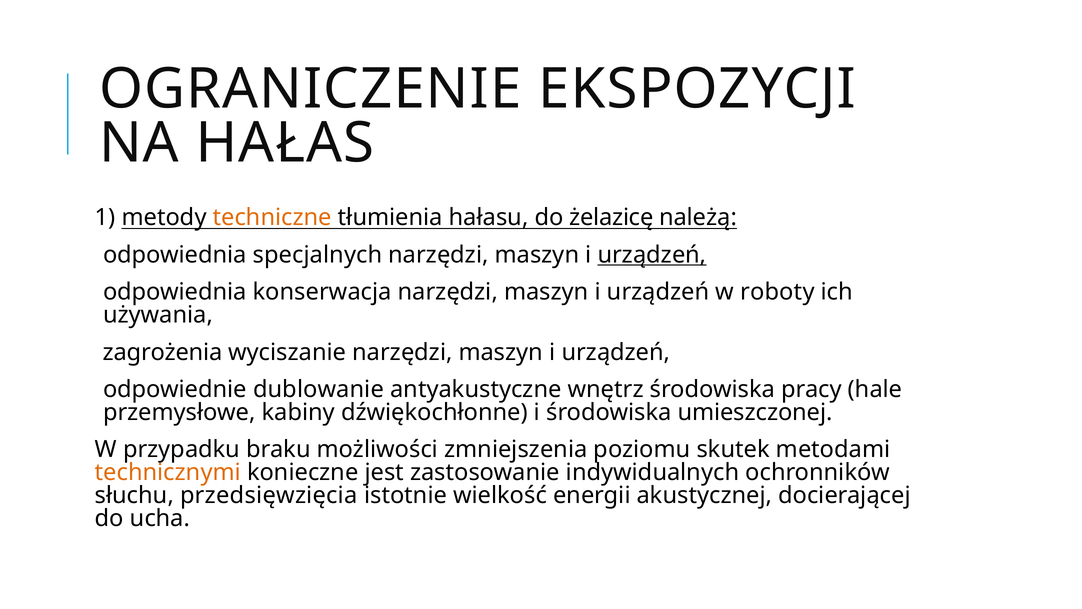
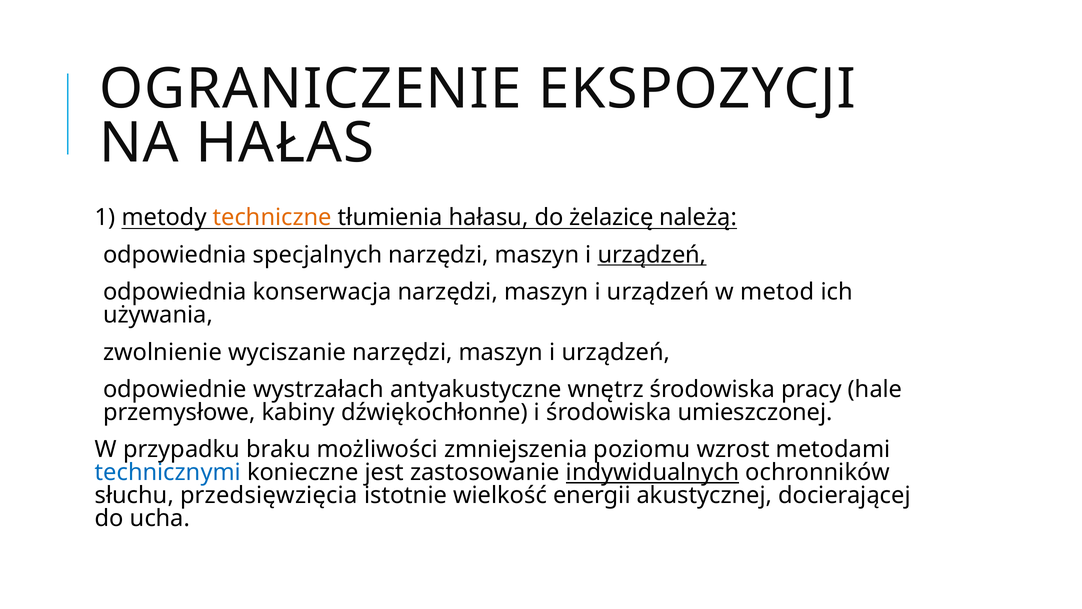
roboty: roboty -> metod (777, 292)
zagrożenia: zagrożenia -> zwolnienie (163, 352)
dublowanie: dublowanie -> wystrzałach (318, 389)
skutek: skutek -> wzrost (733, 449)
technicznymi colour: orange -> blue (168, 472)
indywidualnych underline: none -> present (653, 472)
